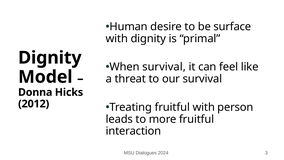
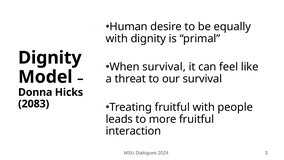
surface: surface -> equally (232, 27)
person: person -> people (235, 107)
2012: 2012 -> 2083 (34, 104)
